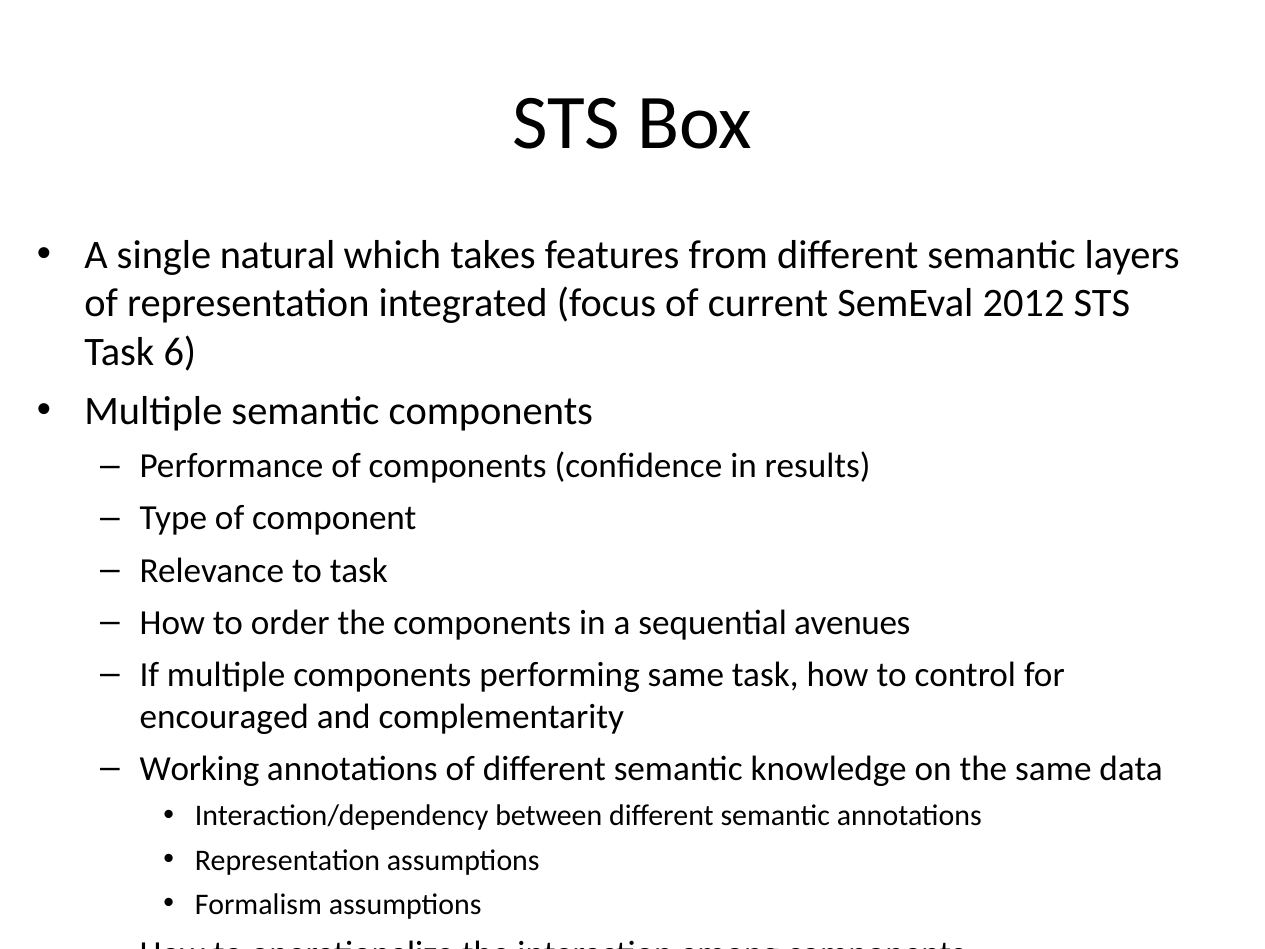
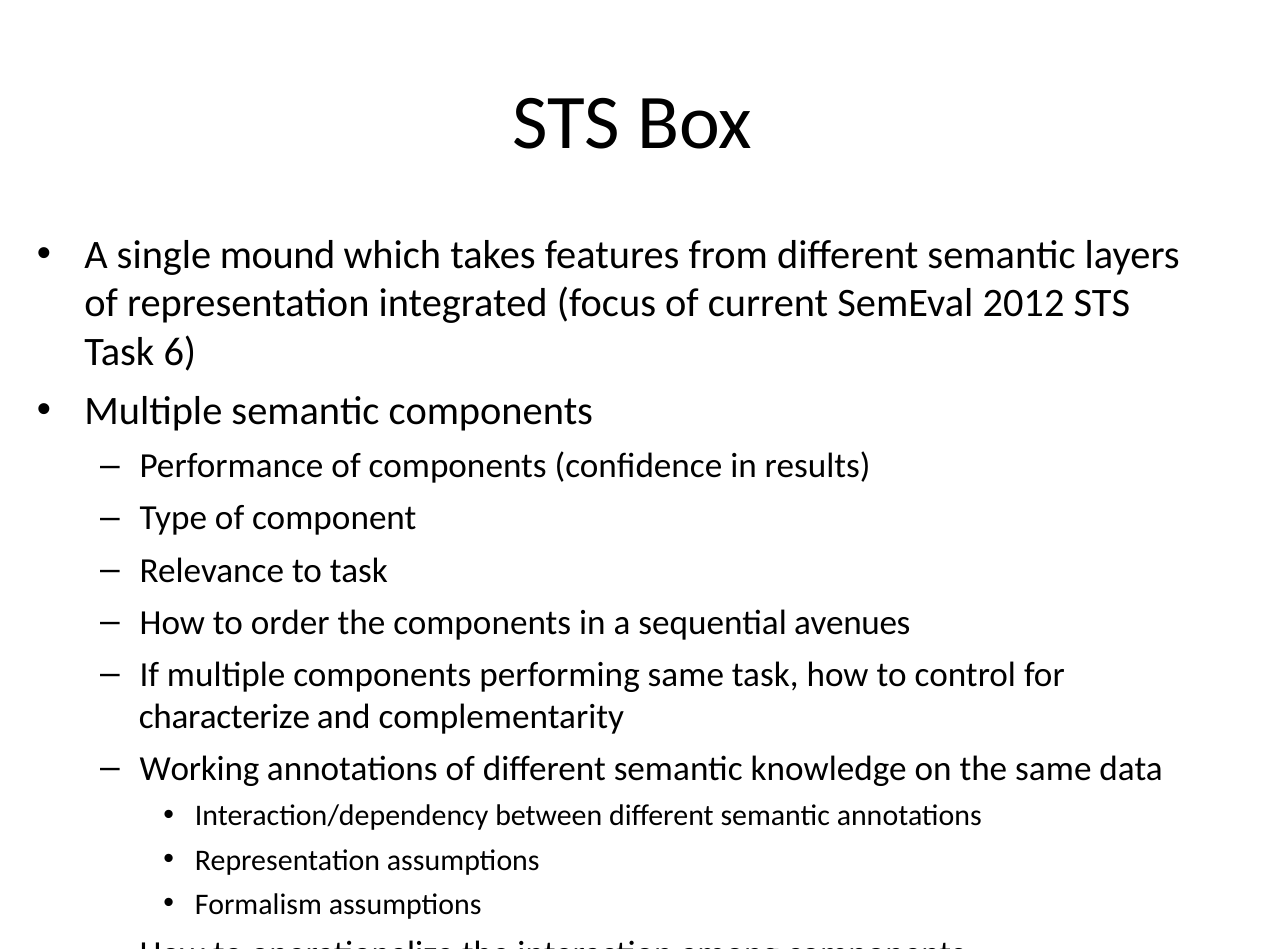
natural: natural -> mound (278, 255)
encouraged: encouraged -> characterize (224, 717)
